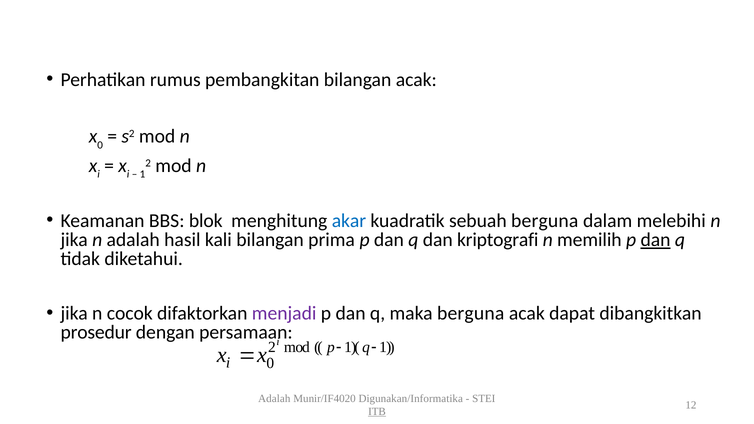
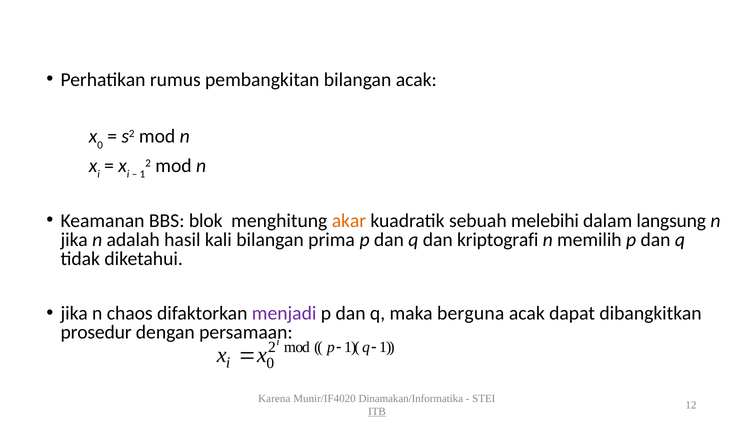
akar colour: blue -> orange (349, 221)
sebuah berguna: berguna -> melebihi (545, 221)
melebihi: melebihi -> langsung (671, 221)
dan underline: present -> none (655, 240)
cocok: cocok -> chaos (130, 313)
Adalah: Adalah -> Karena (274, 399)
Digunakan/Informatika: Digunakan/Informatika -> Dinamakan/Informatika (411, 399)
